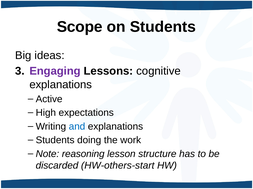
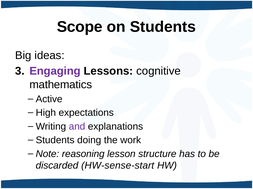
explanations: explanations -> mathematics (61, 85)
and colour: blue -> purple (77, 127)
HW-others-start: HW-others-start -> HW-sense-start (118, 166)
